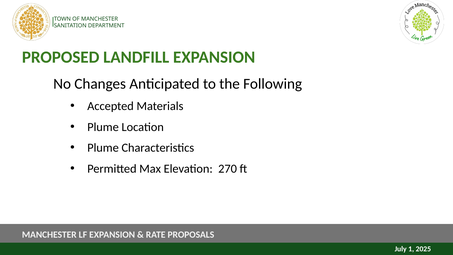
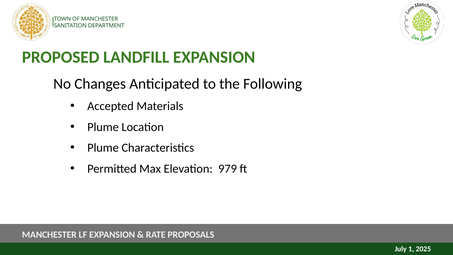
270: 270 -> 979 (228, 169)
